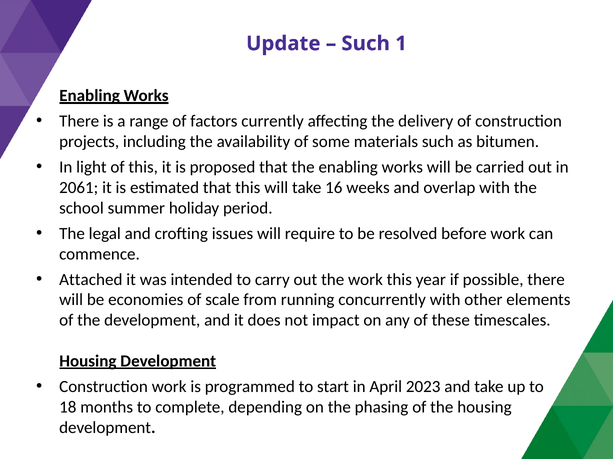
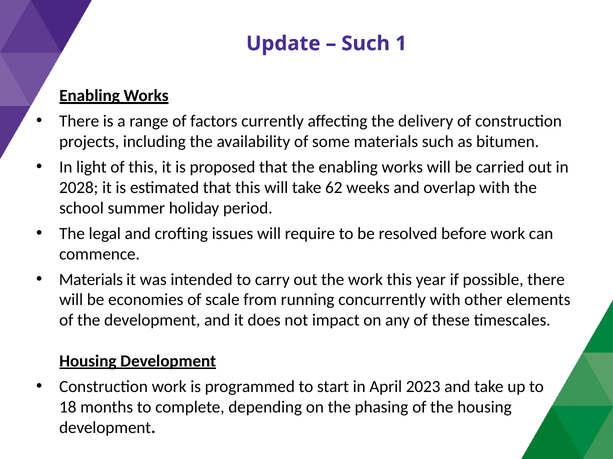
2061: 2061 -> 2028 (79, 188)
16: 16 -> 62 (334, 188)
Attached: Attached -> Materials (91, 280)
